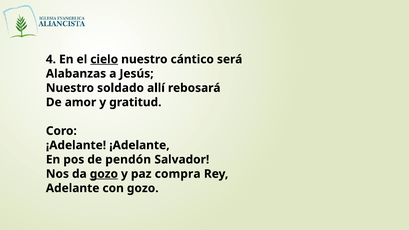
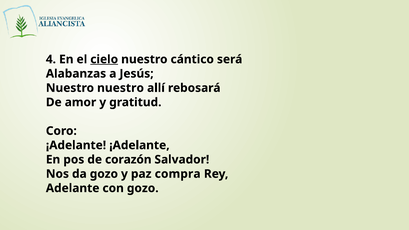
Nuestro soldado: soldado -> nuestro (121, 88)
pendón: pendón -> corazón (128, 160)
gozo underline: present -> none (104, 174)
